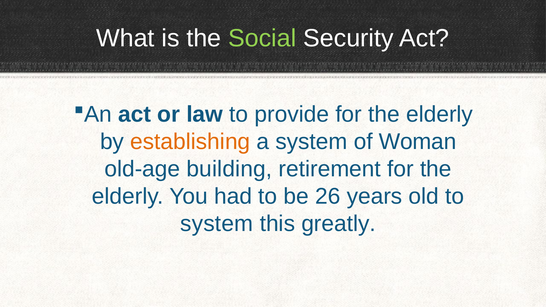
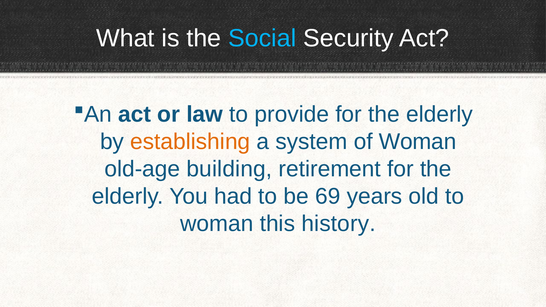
Social colour: light green -> light blue (262, 38)
26: 26 -> 69 (328, 196)
system: system -> woman (217, 224)
greatly: greatly -> history (339, 224)
